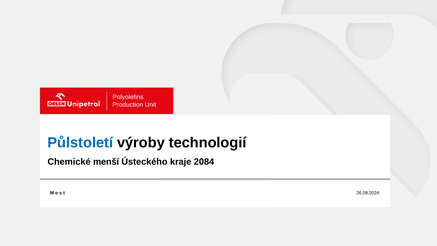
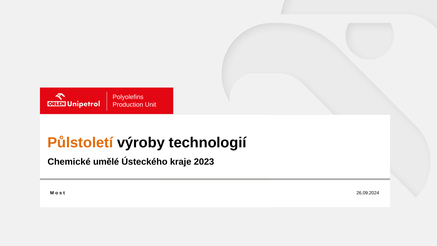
Půlstoletí colour: blue -> orange (80, 142)
menší: menší -> umělé (106, 162)
2084: 2084 -> 2023 (204, 162)
